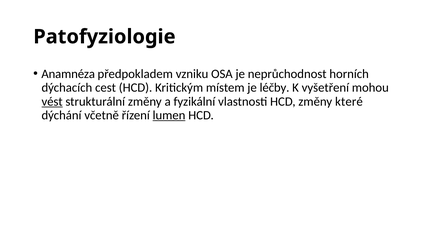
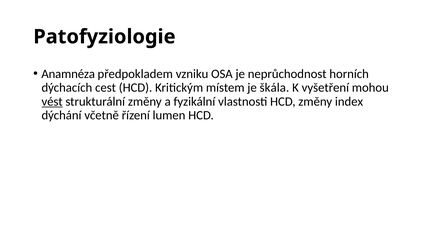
léčby: léčby -> škála (274, 88)
které: které -> index (349, 101)
lumen underline: present -> none (169, 115)
